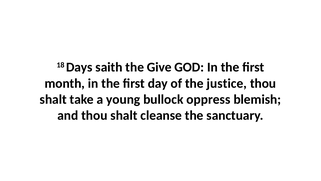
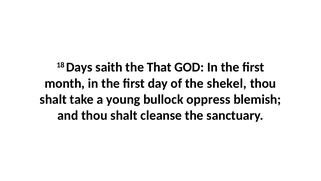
Give: Give -> That (159, 67)
justice: justice -> shekel (227, 83)
